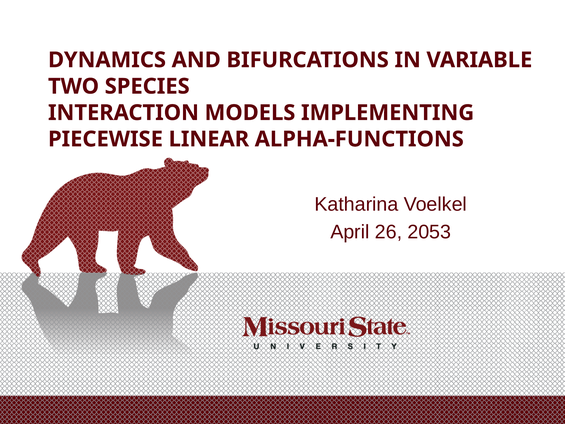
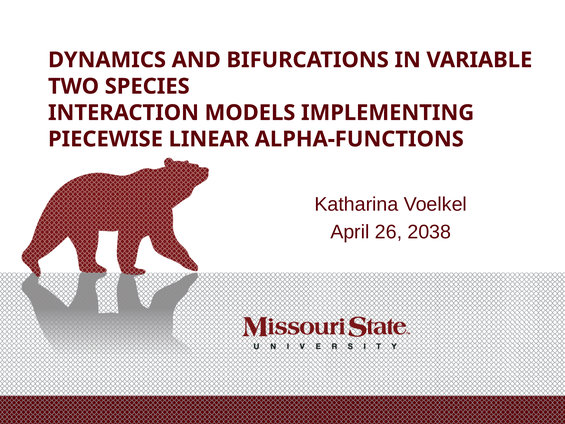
2053: 2053 -> 2038 (429, 232)
